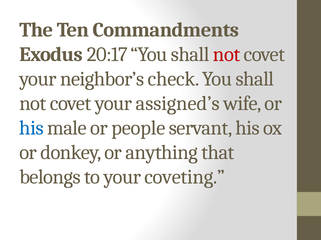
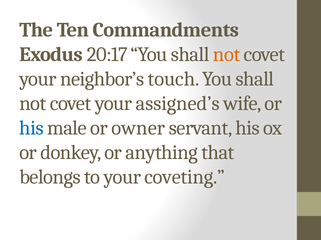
not colour: red -> orange (227, 54)
check: check -> touch (174, 79)
people: people -> owner (138, 128)
